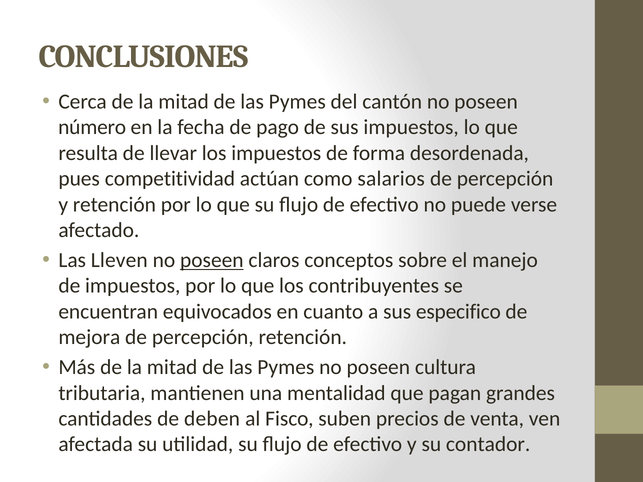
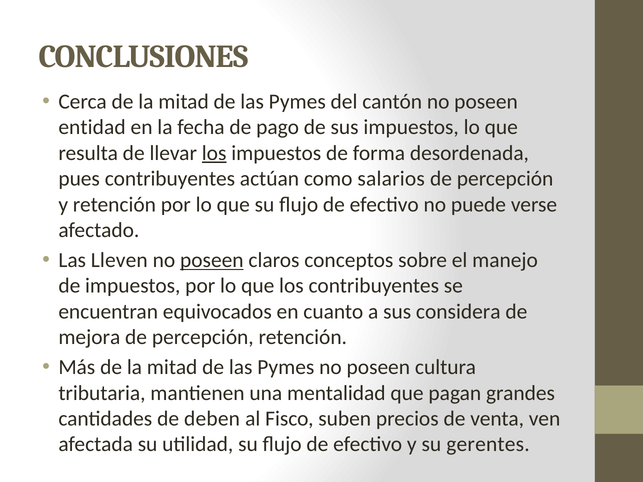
número: número -> entidad (92, 127)
los underline: none -> present (214, 153)
pues competitividad: competitividad -> contribuyentes (170, 179)
especifico: especifico -> considera (458, 312)
contador: contador -> gerentes (488, 445)
